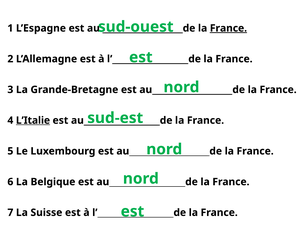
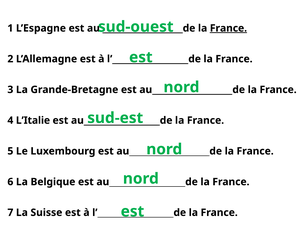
L’Italie underline: present -> none (33, 120)
